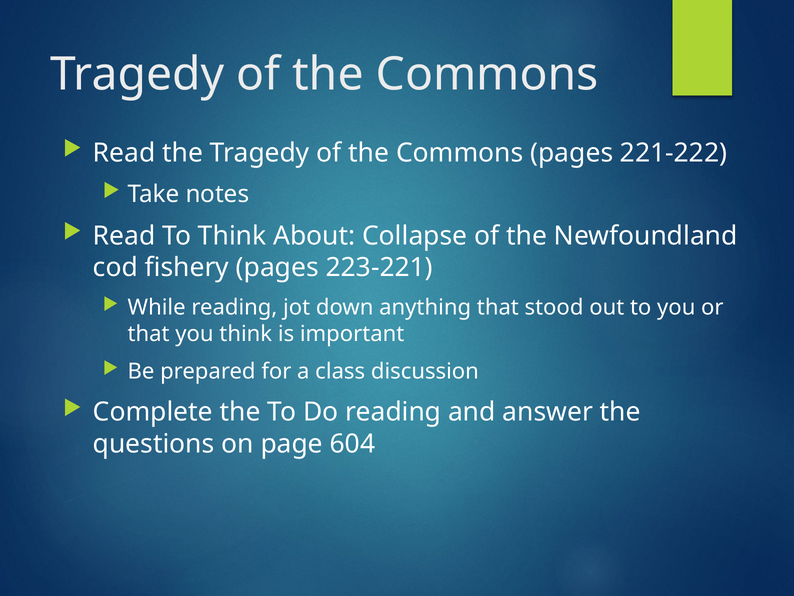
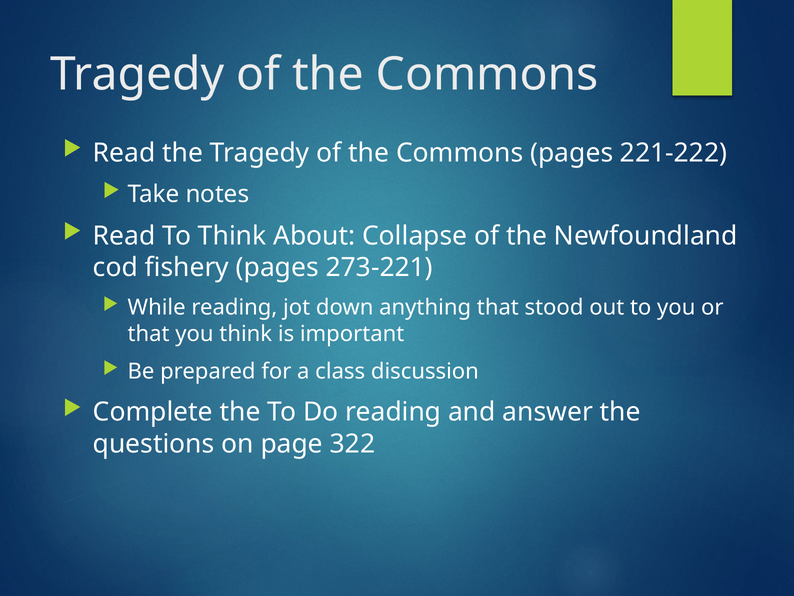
223-221: 223-221 -> 273-221 (379, 267)
604: 604 -> 322 (352, 443)
